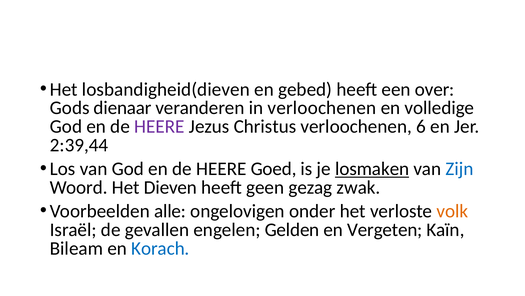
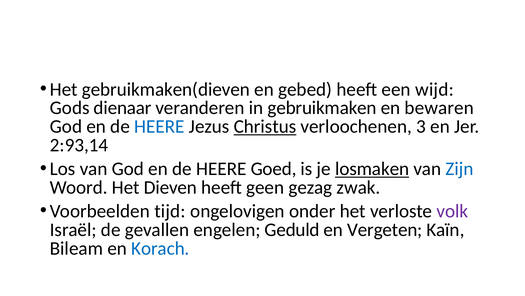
losbandigheid(dieven: losbandigheid(dieven -> gebruikmaken(dieven (166, 89)
over: over -> wijd (435, 89)
in verloochenen: verloochenen -> gebruikmaken (322, 108)
volledige: volledige -> bewaren (439, 108)
HEERE colour: purple -> blue (159, 126)
Christus underline: none -> present (265, 126)
6: 6 -> 3 (421, 126)
2:39,44: 2:39,44 -> 2:93,14 (79, 145)
alle: alle -> tijd (170, 211)
volk colour: orange -> purple (452, 211)
Gelden: Gelden -> Geduld (292, 229)
